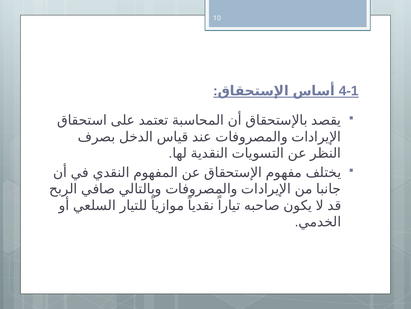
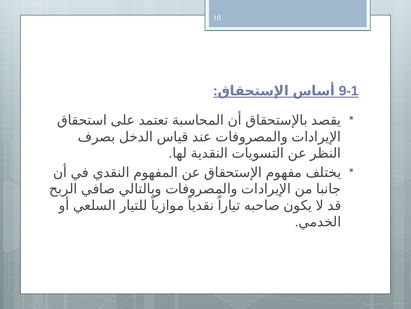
4-1: 4-1 -> 9-1 (349, 91)
